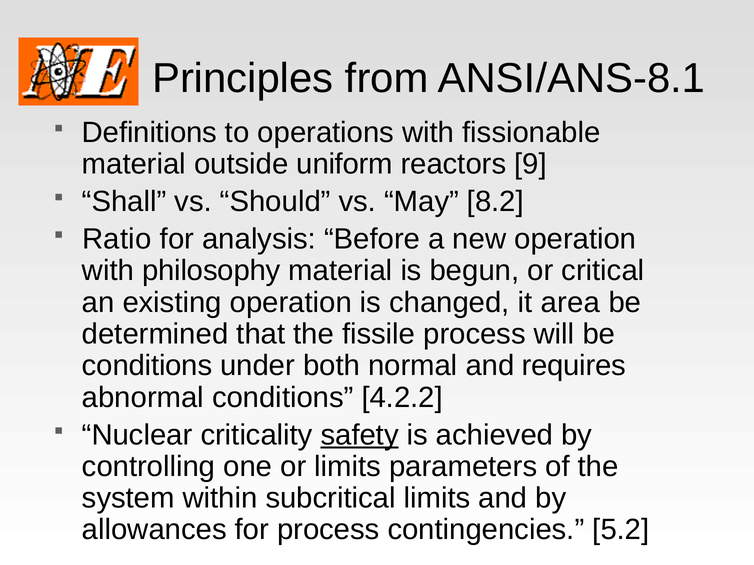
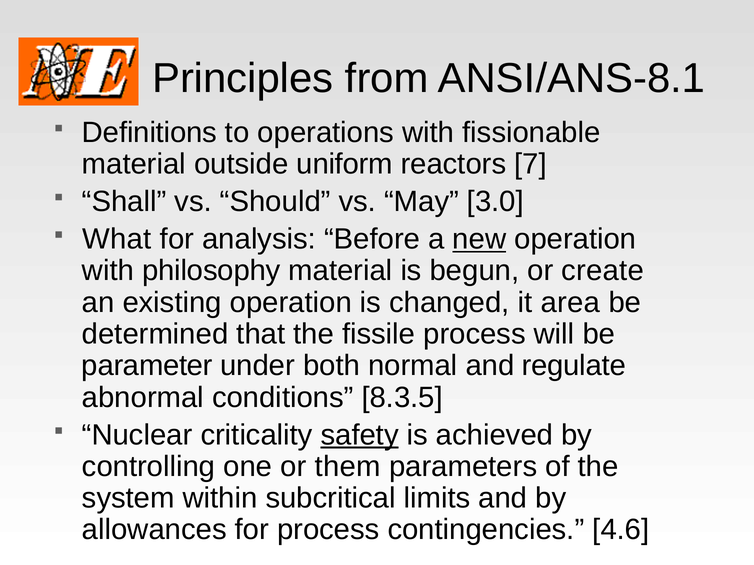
9: 9 -> 7 (531, 164)
8.2: 8.2 -> 3.0 (495, 202)
Ratio: Ratio -> What (117, 239)
new underline: none -> present (479, 239)
critical: critical -> create (603, 271)
conditions: conditions -> parameter (147, 366)
requires: requires -> regulate (574, 366)
4.2.2: 4.2.2 -> 8.3.5 (402, 398)
or limits: limits -> them (348, 467)
5.2: 5.2 -> 4.6 (621, 530)
